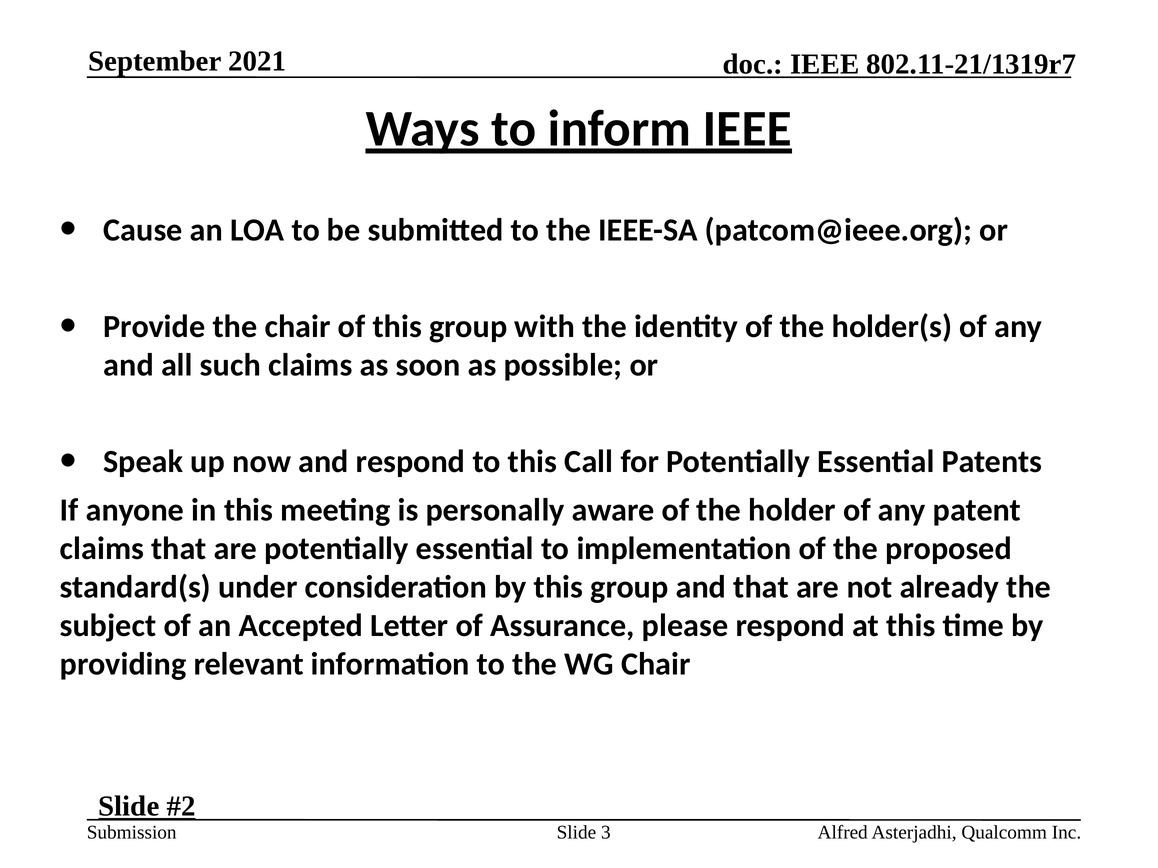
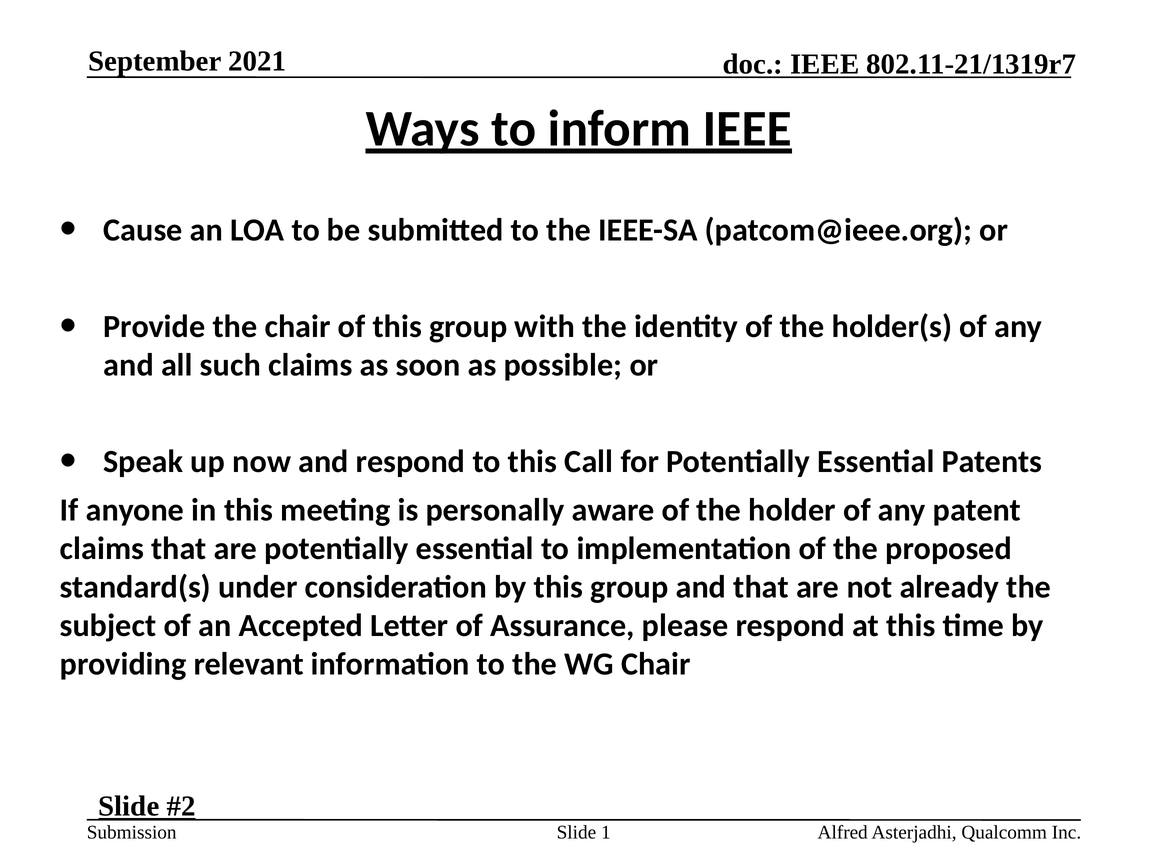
3: 3 -> 1 (606, 833)
